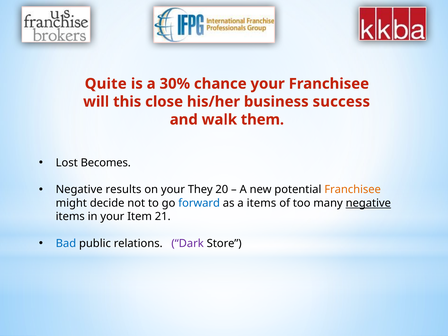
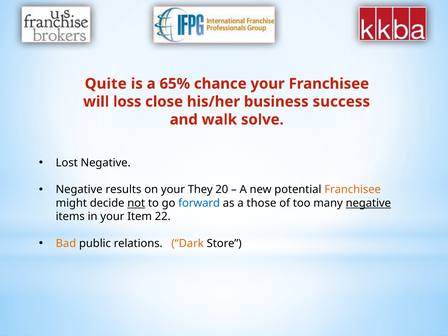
30%: 30% -> 65% (175, 84)
this: this -> loss (127, 102)
them: them -> solve (262, 120)
Lost Becomes: Becomes -> Negative (106, 163)
not underline: none -> present (136, 203)
a items: items -> those (261, 203)
21: 21 -> 22 (163, 217)
Bad colour: blue -> orange (66, 243)
Dark colour: purple -> orange (188, 243)
